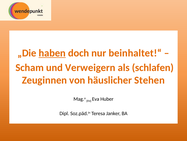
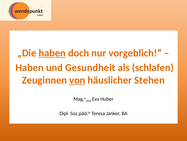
beinhaltet!“: beinhaltet!“ -> vorgeblich!“ (135, 53)
Scham: Scham -> Haben (30, 67)
Verweigern: Verweigern -> Gesundheit (90, 67)
von underline: none -> present (77, 80)
